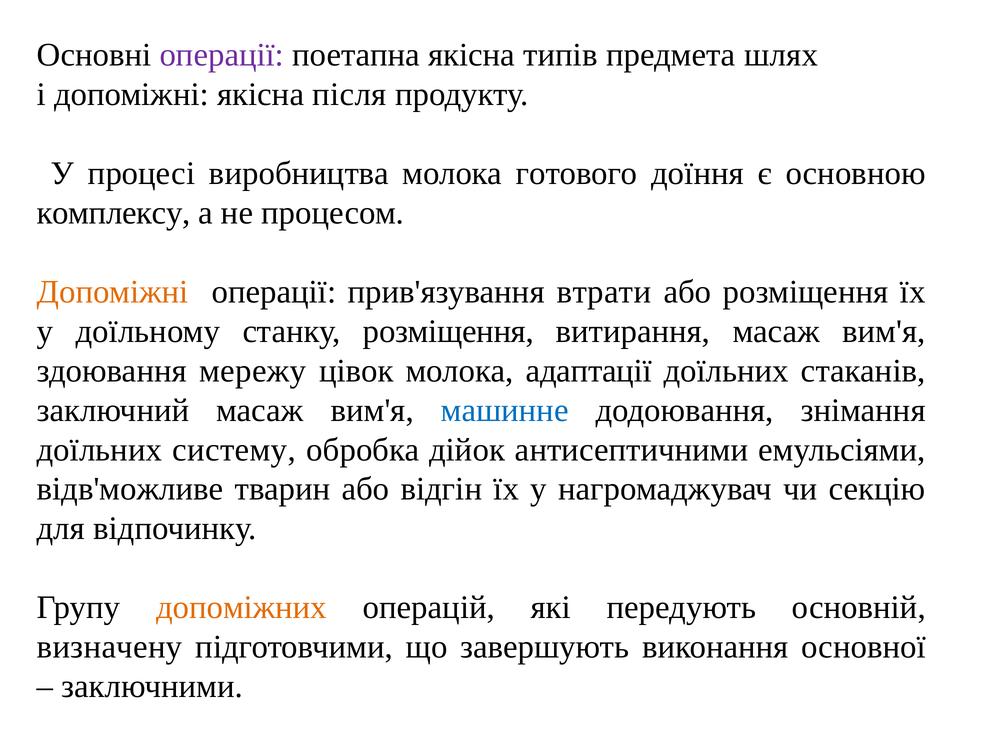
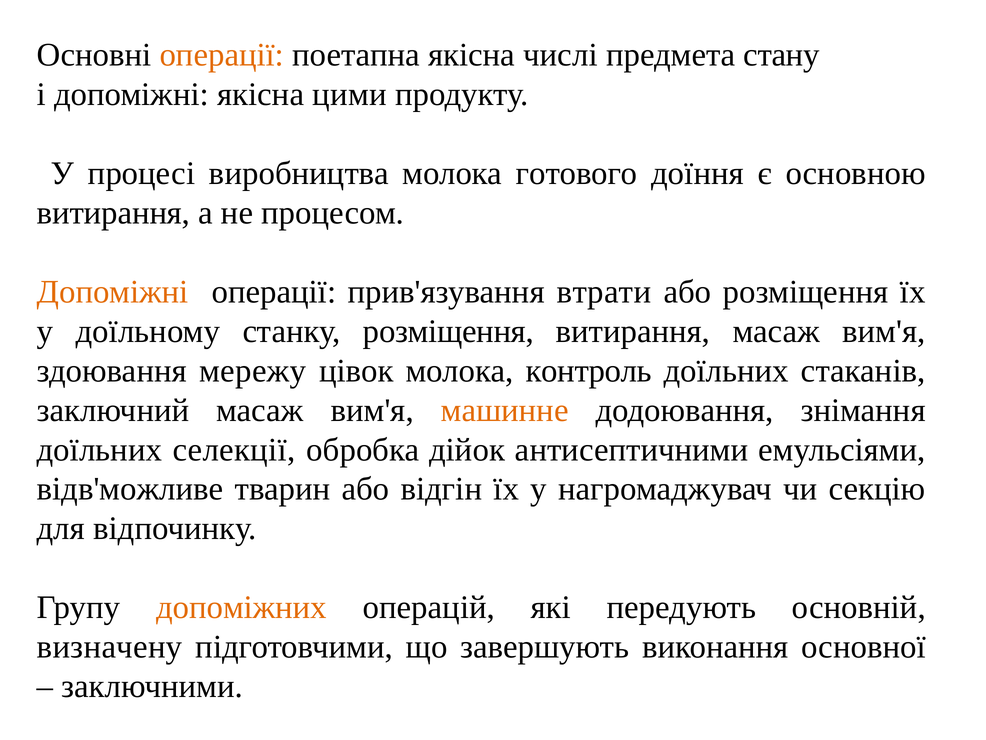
операції colour: purple -> orange (222, 55)
типів: типів -> числі (560, 55)
шлях: шлях -> стану (781, 55)
після: після -> цими (349, 94)
комплексу: комплексу -> витирання (113, 213)
адаптації: адаптації -> контроль (589, 370)
машинне colour: blue -> orange (505, 410)
систему: систему -> селекції (234, 449)
